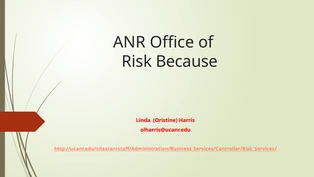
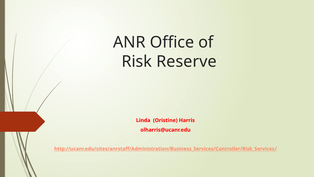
Because: Because -> Reserve (187, 61)
